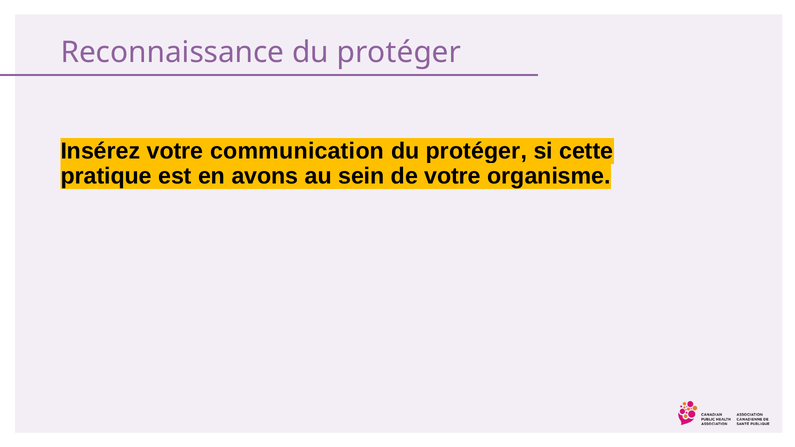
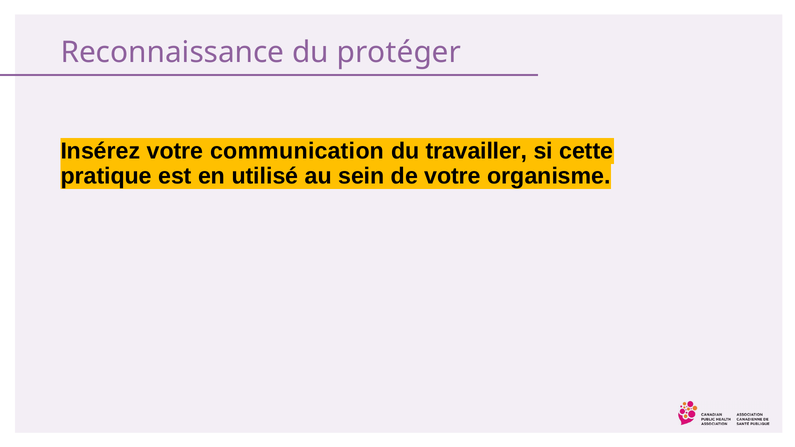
protéger: protéger -> travailler (476, 151)
avons: avons -> utilisé (265, 176)
